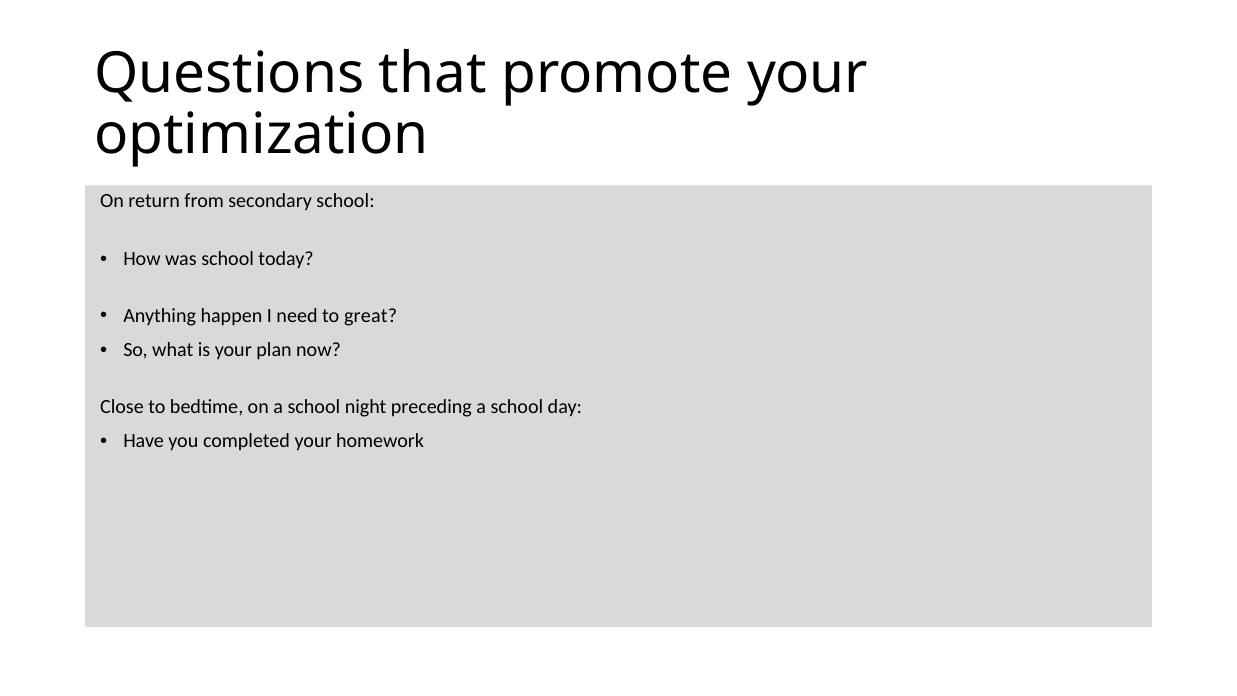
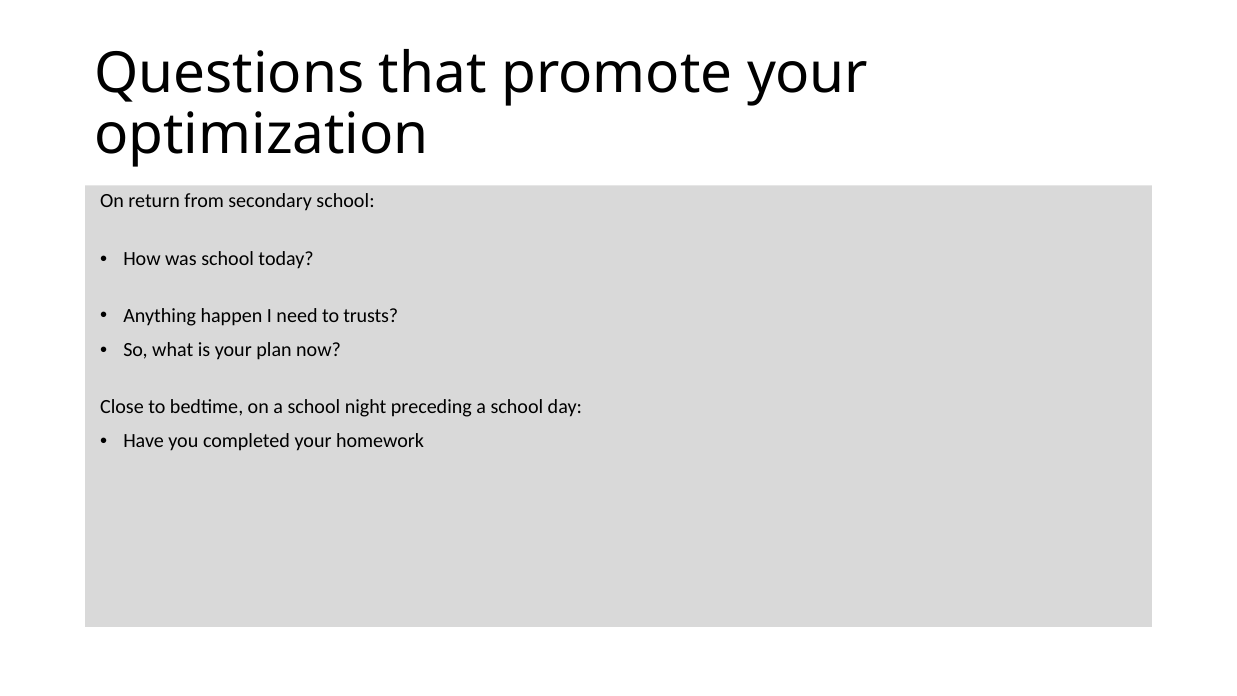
great: great -> trusts (371, 316)
